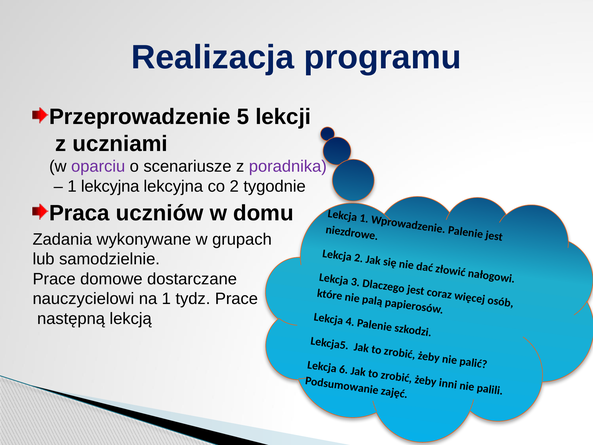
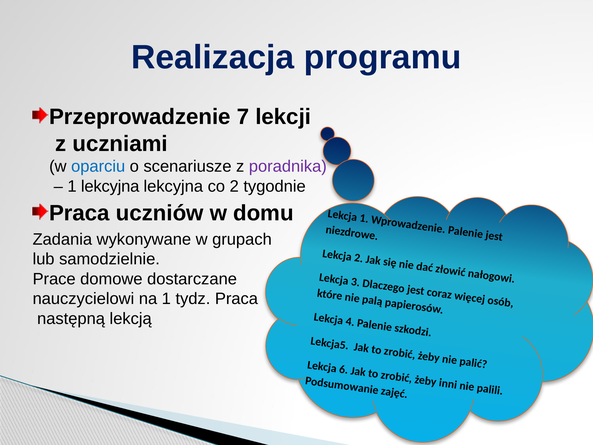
5: 5 -> 7 (243, 117)
oparciu colour: purple -> blue (98, 166)
tydz Prace: Prace -> Praca (236, 299)
